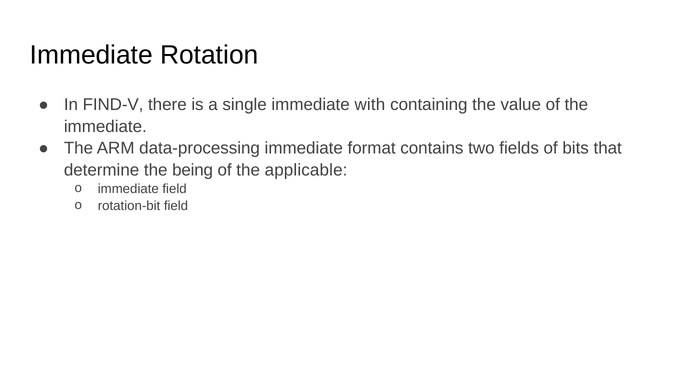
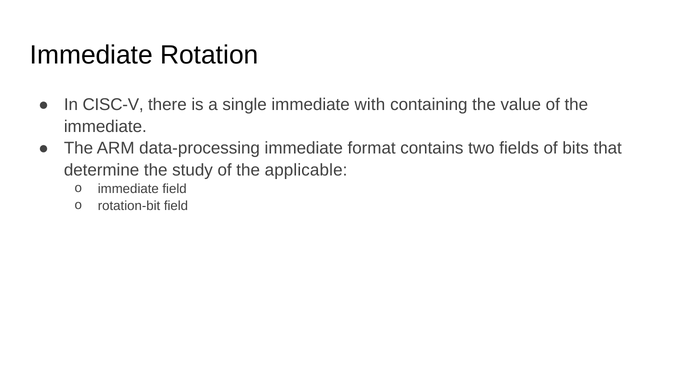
FIND-V: FIND-V -> CISC-V (113, 105)
being: being -> study (193, 170)
